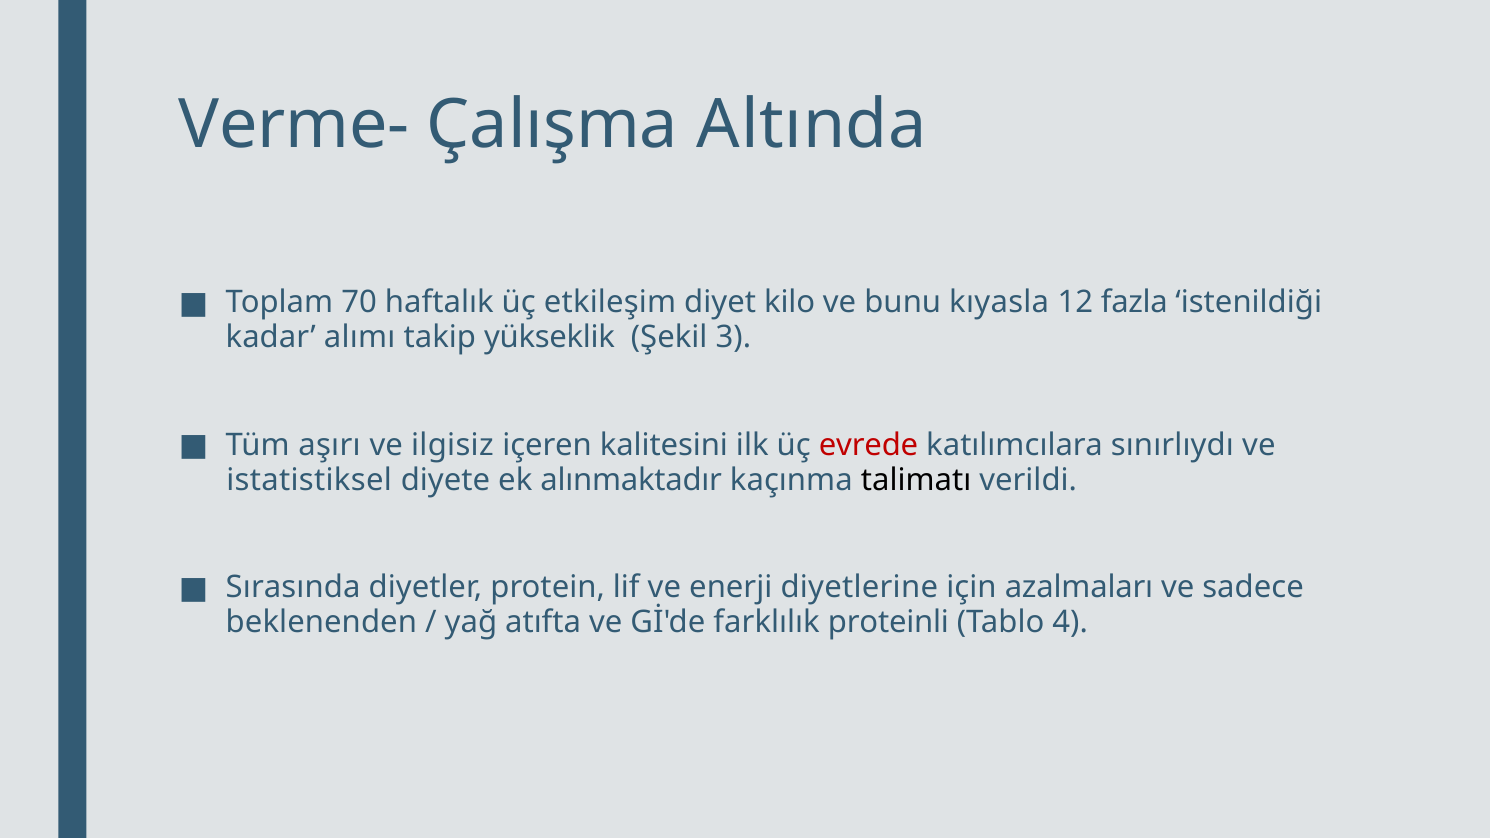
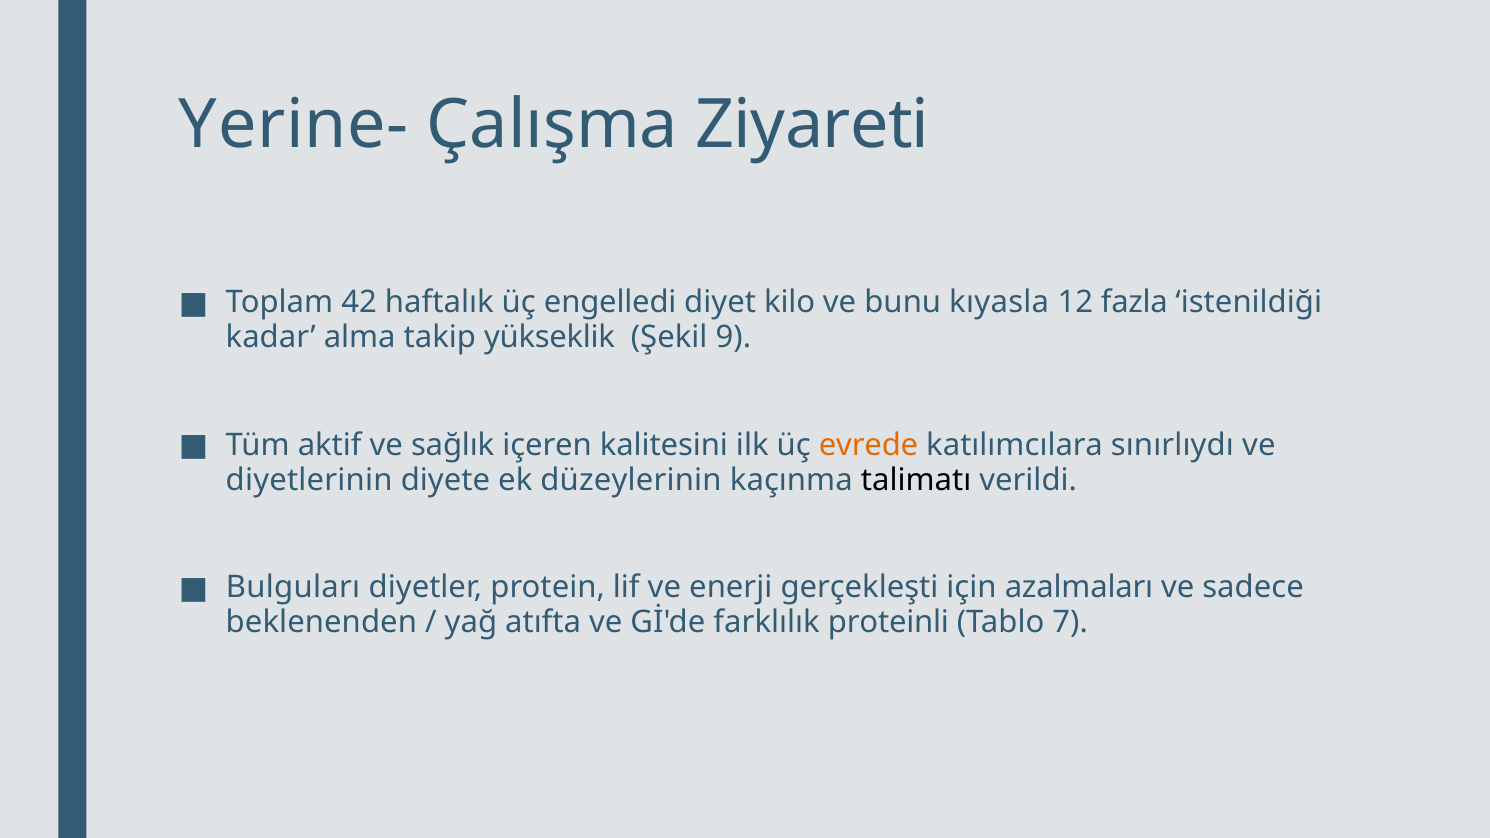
Verme-: Verme- -> Yerine- (294, 125)
Altında: Altında -> Ziyareti (813, 125)
70: 70 -> 42 (359, 303)
etkileşim: etkileşim -> engelledi (610, 303)
alımı: alımı -> alma (360, 338)
3: 3 -> 9 (733, 338)
aşırı: aşırı -> aktif (330, 445)
ilgisiz: ilgisiz -> sağlık (453, 445)
evrede colour: red -> orange (869, 445)
istatistiksel: istatistiksel -> diyetlerinin (309, 480)
alınmaktadır: alınmaktadır -> düzeylerinin (631, 480)
Sırasında: Sırasında -> Bulguları (293, 587)
diyetlerine: diyetlerine -> gerçekleşti (859, 587)
4: 4 -> 7 (1070, 622)
